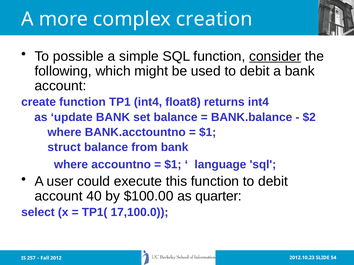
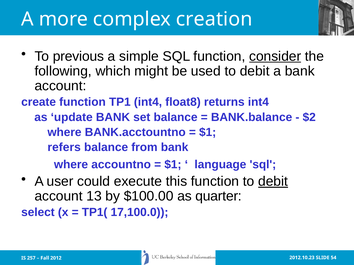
possible: possible -> previous (78, 56)
struct: struct -> refers (64, 148)
debit underline: none -> present (273, 182)
40: 40 -> 13 (94, 197)
